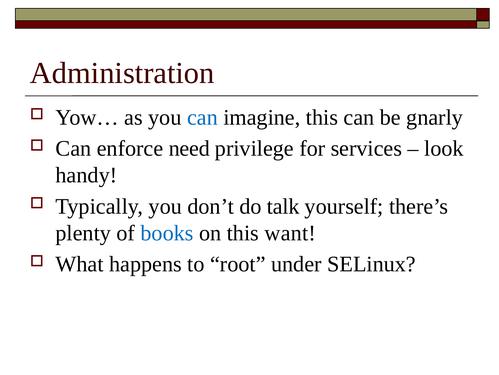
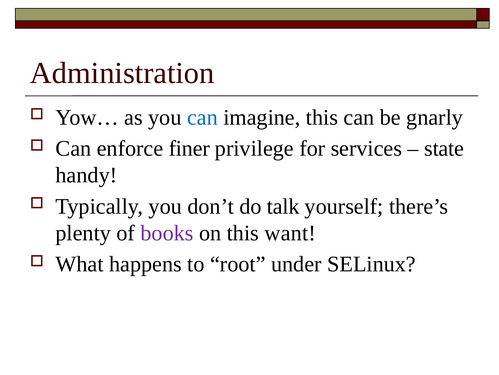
need: need -> finer (189, 148)
look: look -> state (444, 148)
books colour: blue -> purple (167, 233)
